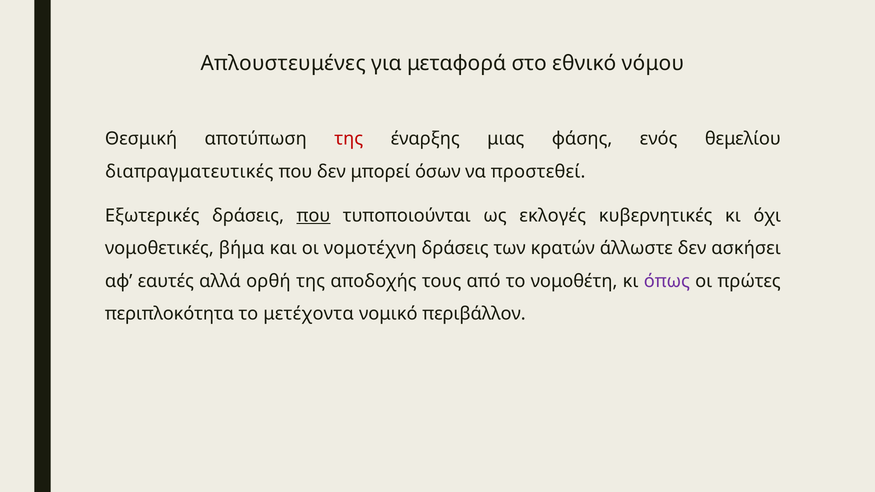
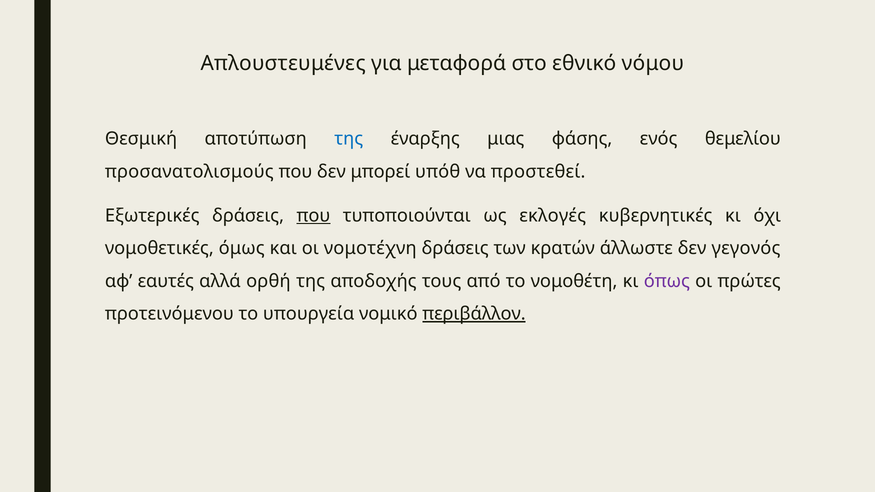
της colour: red -> blue (349, 139)
διαπραγματευτικές: διαπραγματευτικές -> προσανατολισμούς (189, 172)
όσων: όσων -> υπόθ (438, 172)
βήμα: βήμα -> όμως (242, 248)
ασκήσει: ασκήσει -> γεγονός (746, 248)
περιπλοκότητα: περιπλοκότητα -> προτεινόμενου (169, 314)
μετέχοντα: μετέχοντα -> υπουργεία (309, 314)
περιβάλλον underline: none -> present (474, 314)
